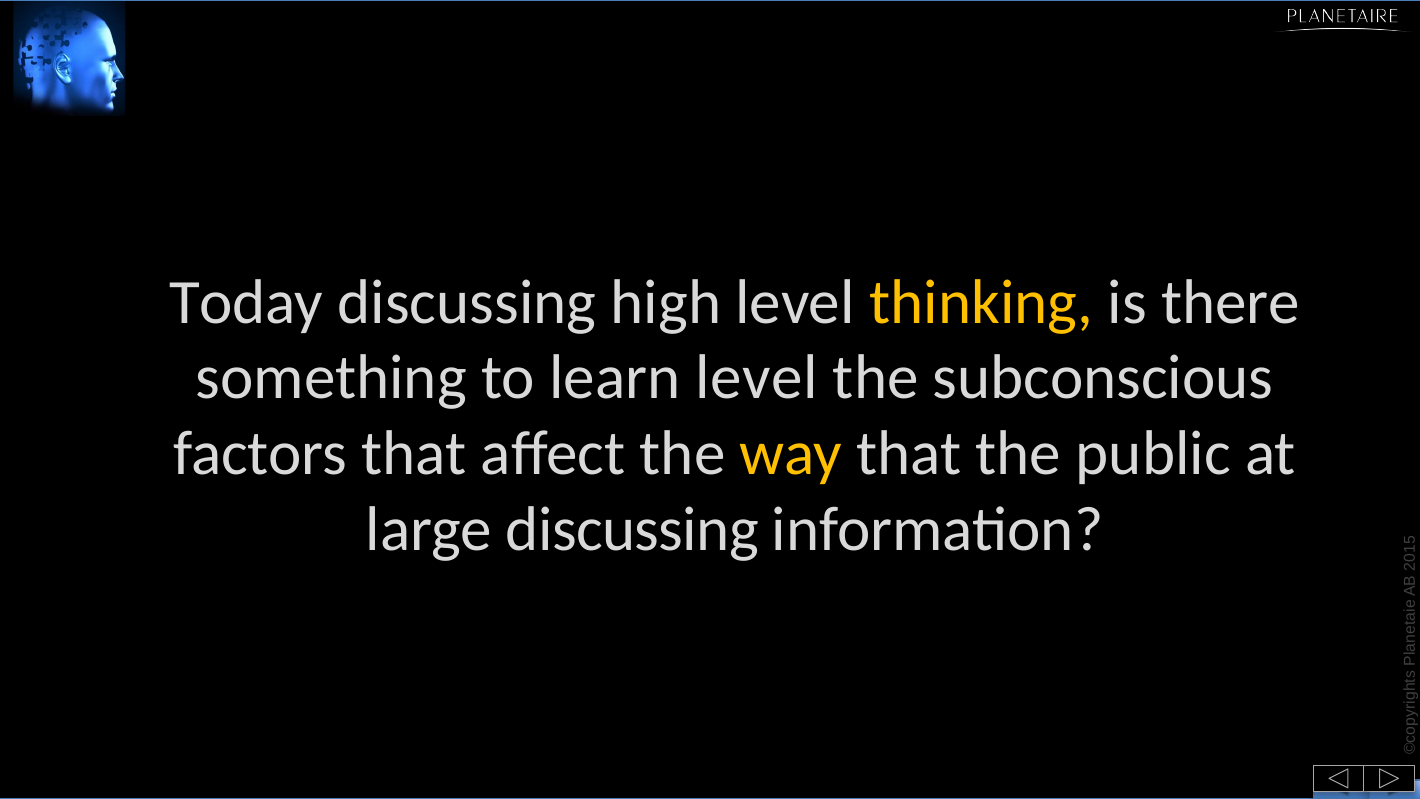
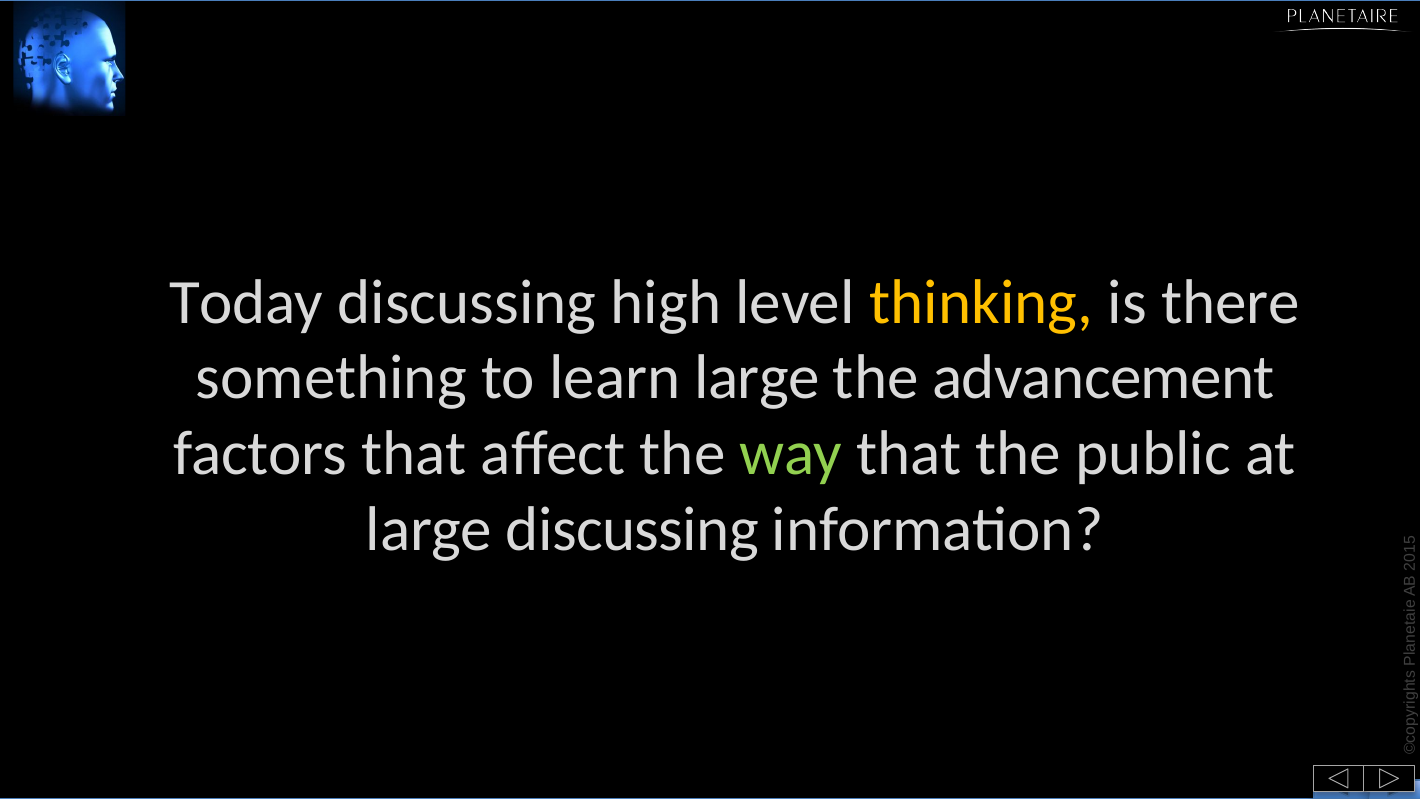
learn level: level -> large (757, 378)
subconscious: subconscious -> advancement (1103, 378)
way colour: yellow -> light green (791, 454)
